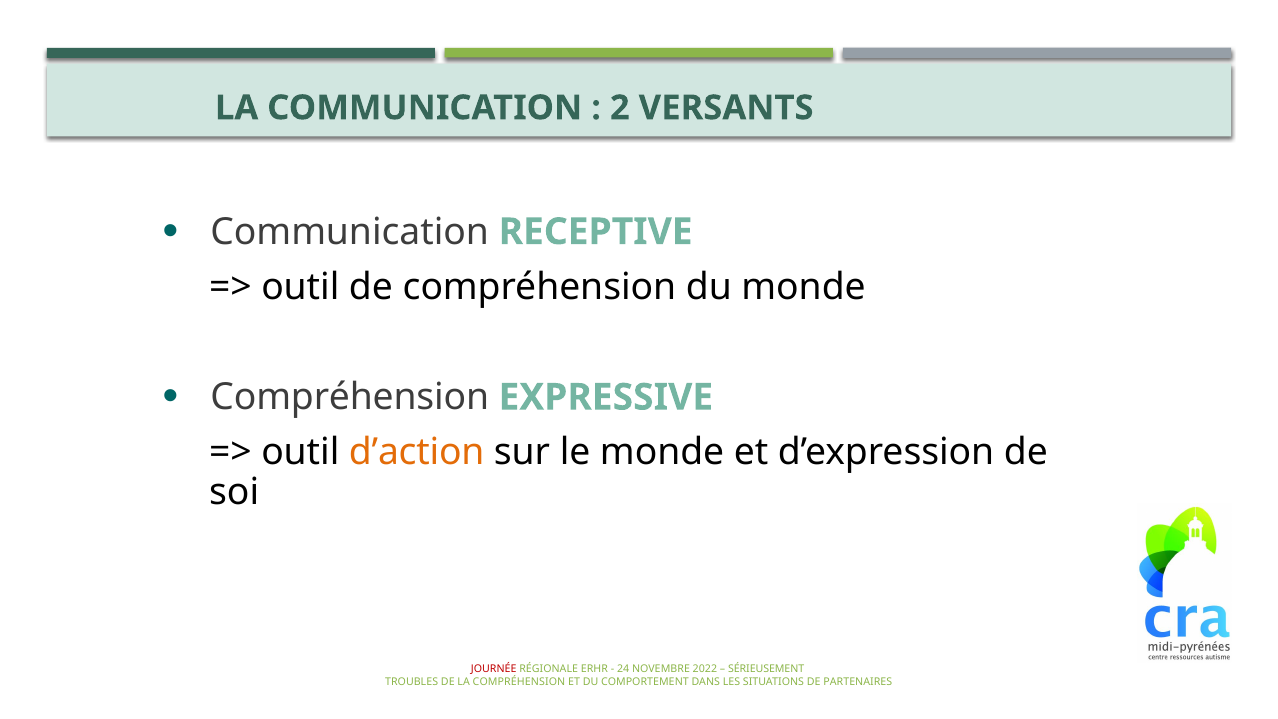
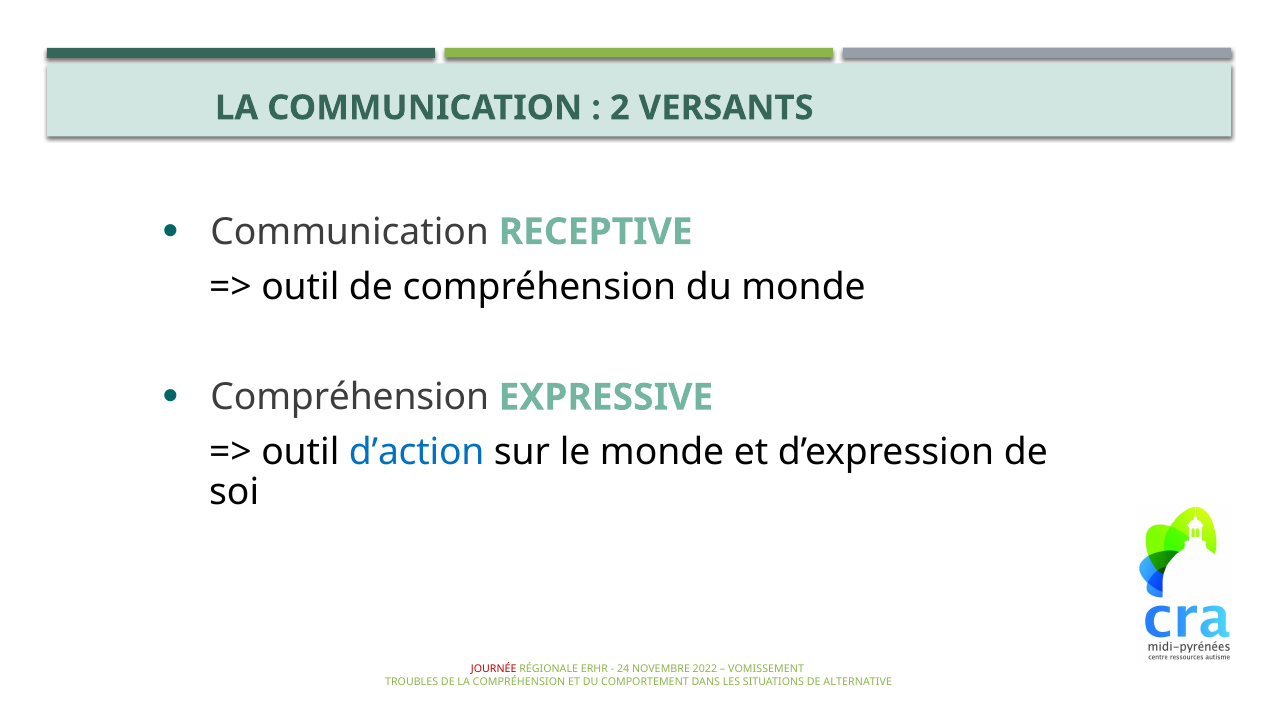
d’action colour: orange -> blue (417, 452)
SÉRIEUSEMENT: SÉRIEUSEMENT -> VOMISSEMENT (766, 669)
PARTENAIRES: PARTENAIRES -> ALTERNATIVE (858, 682)
